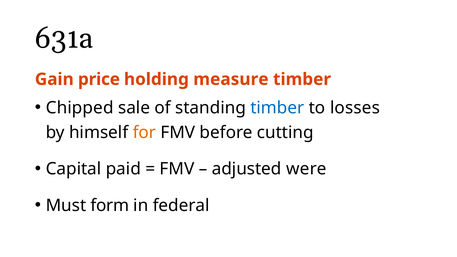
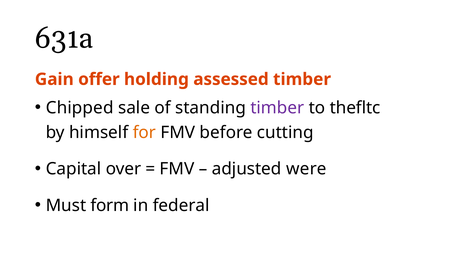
price: price -> offer (99, 79)
measure: measure -> assessed (231, 79)
timber colour: blue -> purple (277, 108)
losses: losses -> thefltc (355, 108)
paid: paid -> over (123, 169)
